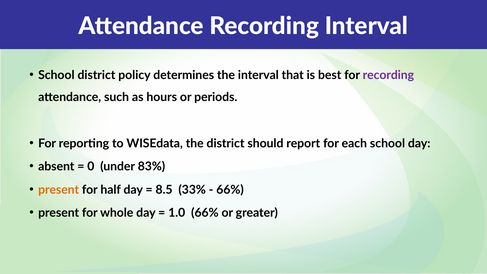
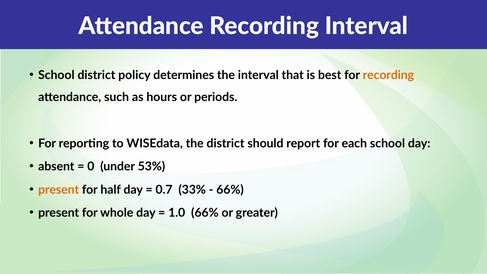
recording colour: purple -> orange (388, 75)
83%: 83% -> 53% (151, 166)
8.5: 8.5 -> 0.7 (164, 190)
